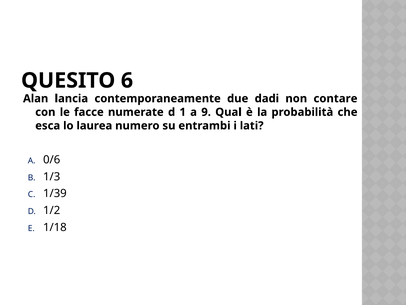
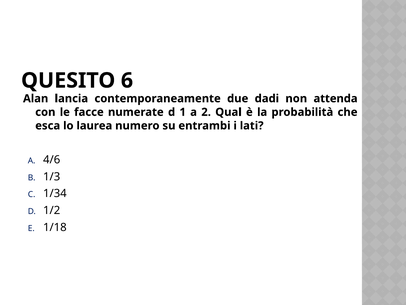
contare: contare -> attenda (336, 98)
9: 9 -> 2 (206, 112)
0/6: 0/6 -> 4/6 (52, 159)
1/39: 1/39 -> 1/34 (55, 193)
